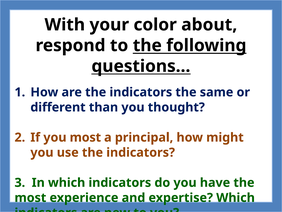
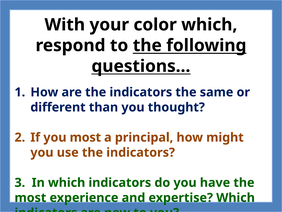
color about: about -> which (209, 25)
